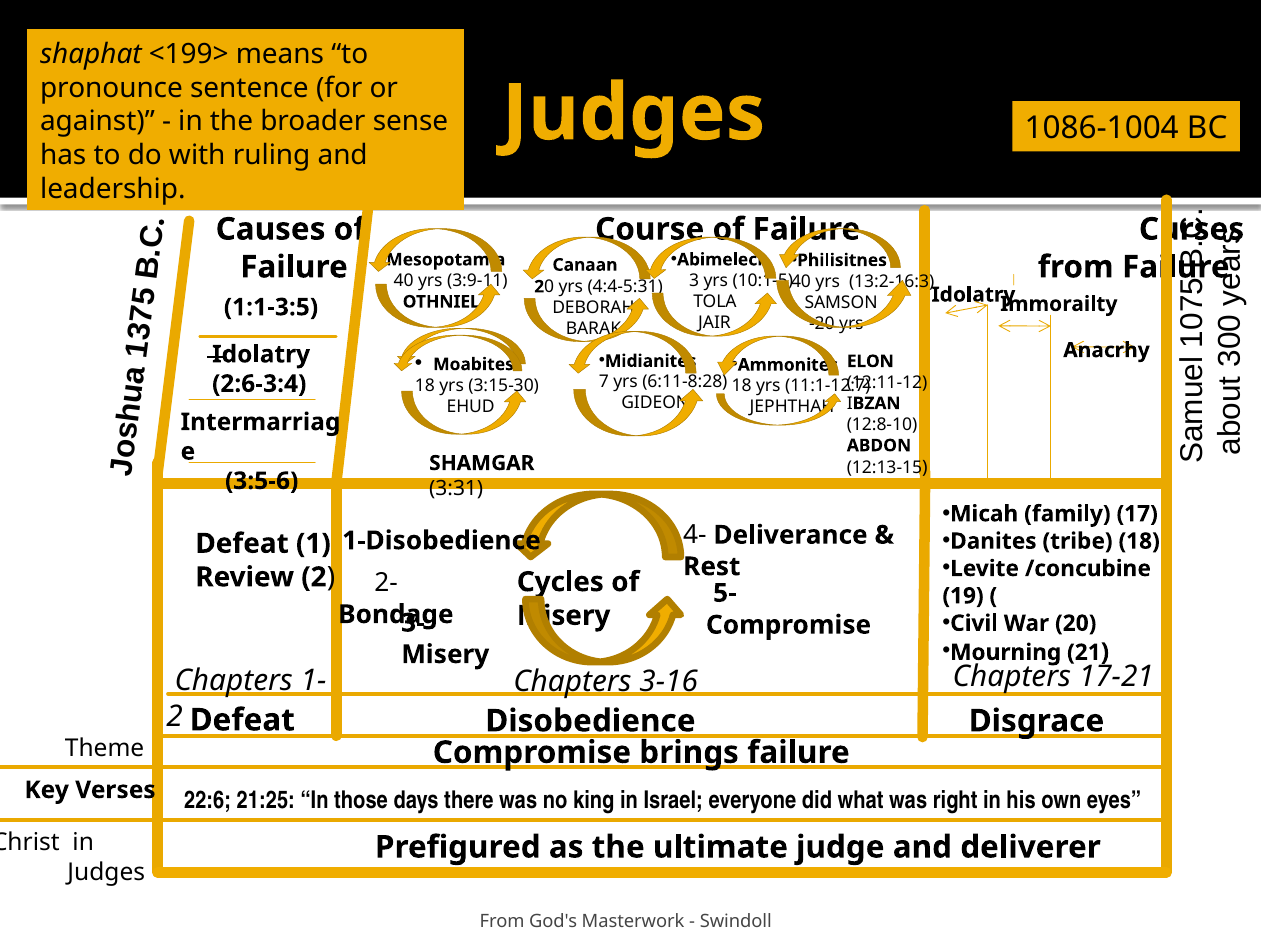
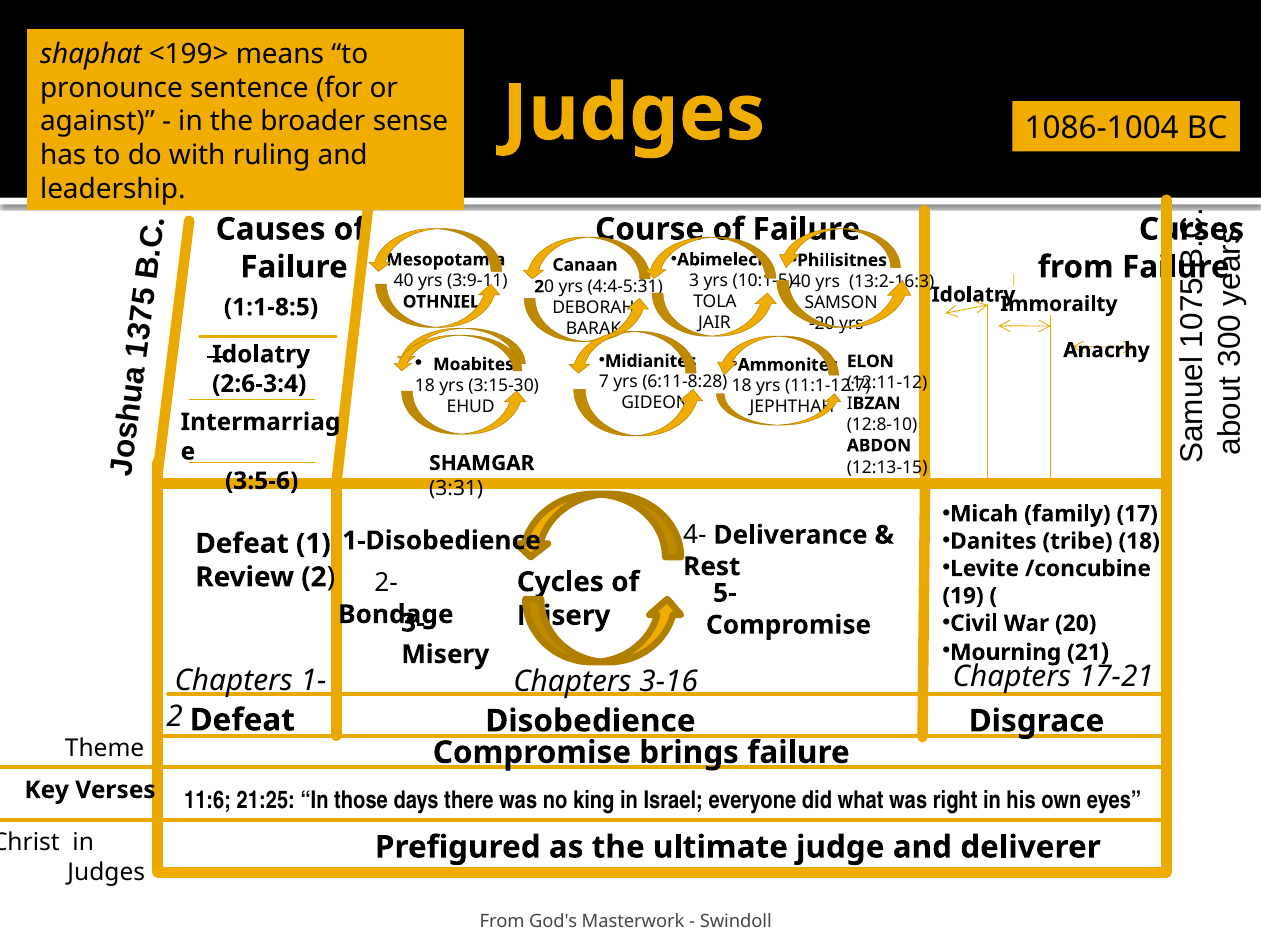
1:1-3:5: 1:1-3:5 -> 1:1-8:5 (271, 307)
22:6: 22:6 -> 11:6 (208, 800)
